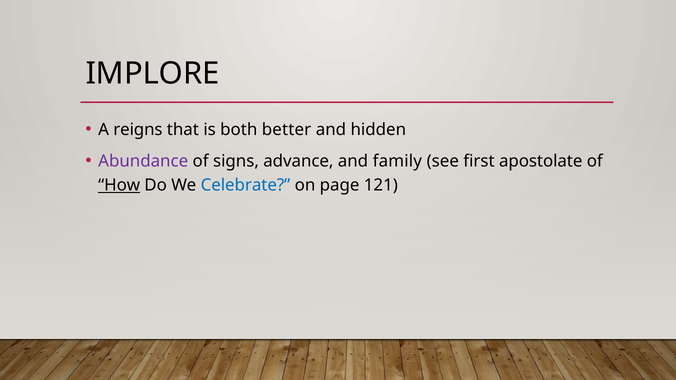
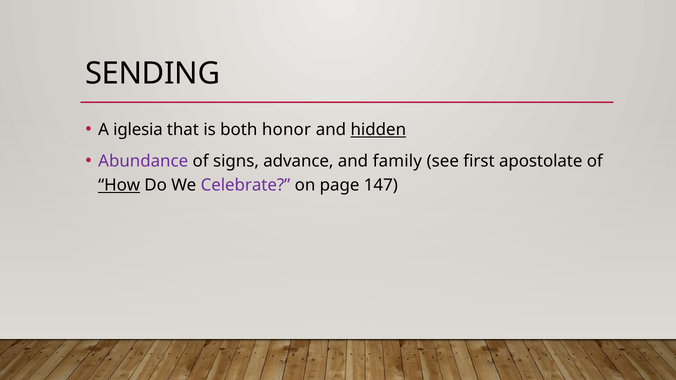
IMPLORE: IMPLORE -> SENDING (153, 74)
reigns: reigns -> iglesia (138, 130)
better: better -> honor (286, 130)
hidden underline: none -> present (378, 130)
Celebrate colour: blue -> purple (245, 185)
121: 121 -> 147 (381, 185)
